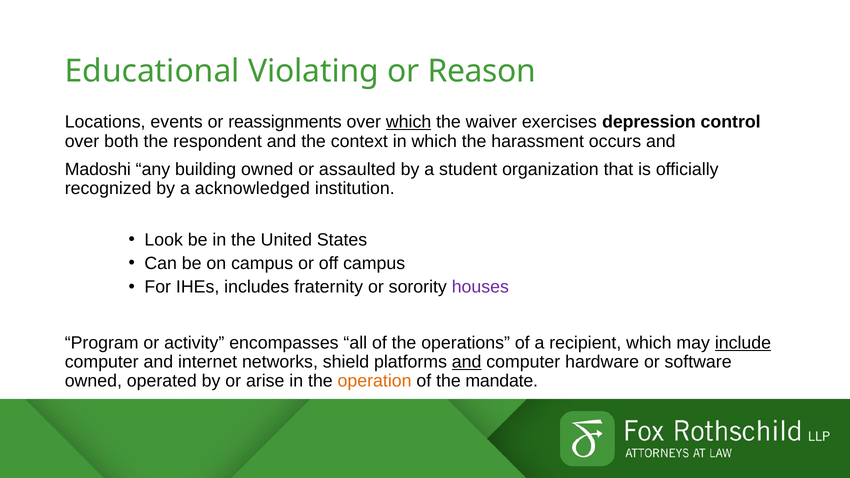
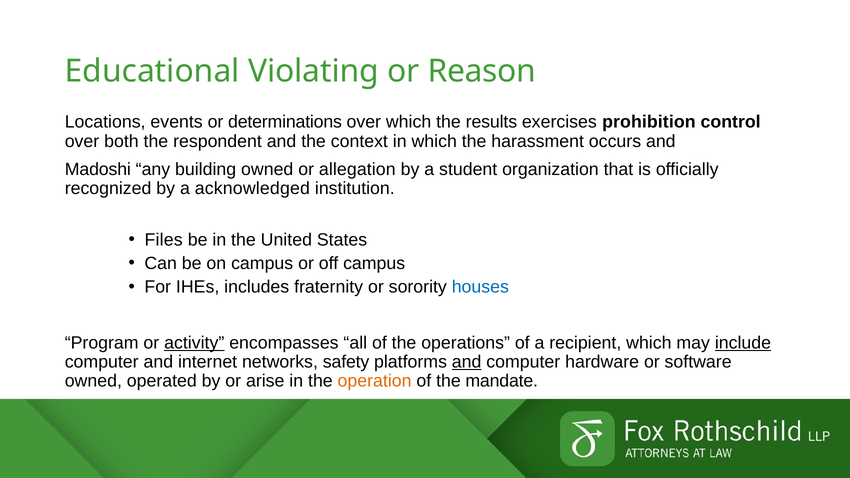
reassignments: reassignments -> determinations (285, 122)
which underline: present -> none (409, 122)
waiver: waiver -> results (491, 122)
depression: depression -> prohibition (649, 122)
assaulted: assaulted -> allegation (357, 169)
Look: Look -> Files (164, 240)
houses colour: purple -> blue (480, 287)
activity underline: none -> present (194, 343)
shield: shield -> safety (346, 362)
